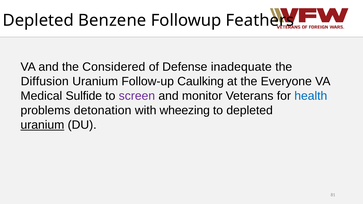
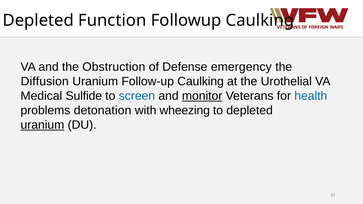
Benzene: Benzene -> Function (112, 20)
Followup Feathers: Feathers -> Caulking (260, 20)
Considered: Considered -> Obstruction (114, 67)
inadequate: inadequate -> emergency (241, 67)
Everyone: Everyone -> Urothelial (286, 82)
screen colour: purple -> blue (137, 96)
monitor underline: none -> present (202, 96)
